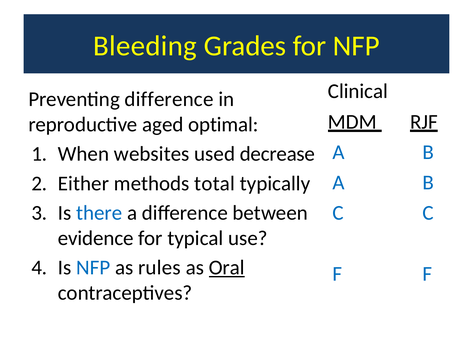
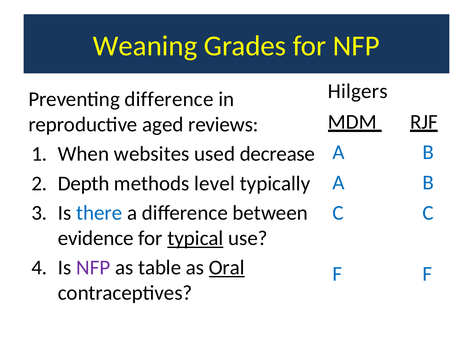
Bleeding: Bleeding -> Weaning (145, 46)
Clinical: Clinical -> Hilgers (358, 91)
optimal: optimal -> reviews (223, 124)
Either: Either -> Depth (84, 183)
total: total -> level (215, 183)
typical underline: none -> present (195, 238)
NFP colour: blue -> purple (93, 267)
rules: rules -> table (160, 267)
